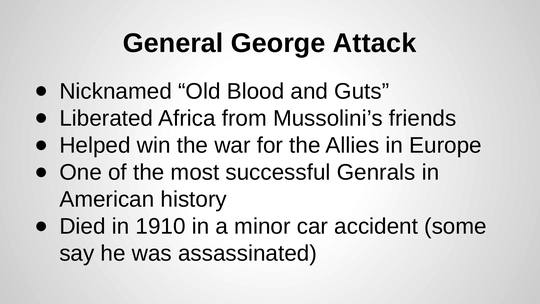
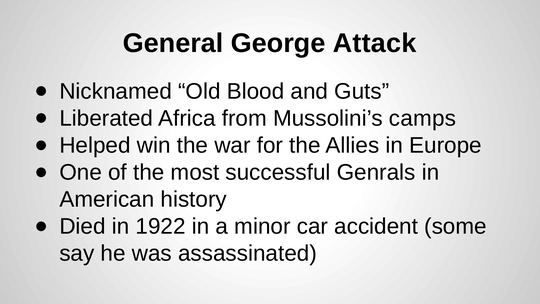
friends: friends -> camps (422, 118)
1910: 1910 -> 1922 (161, 226)
